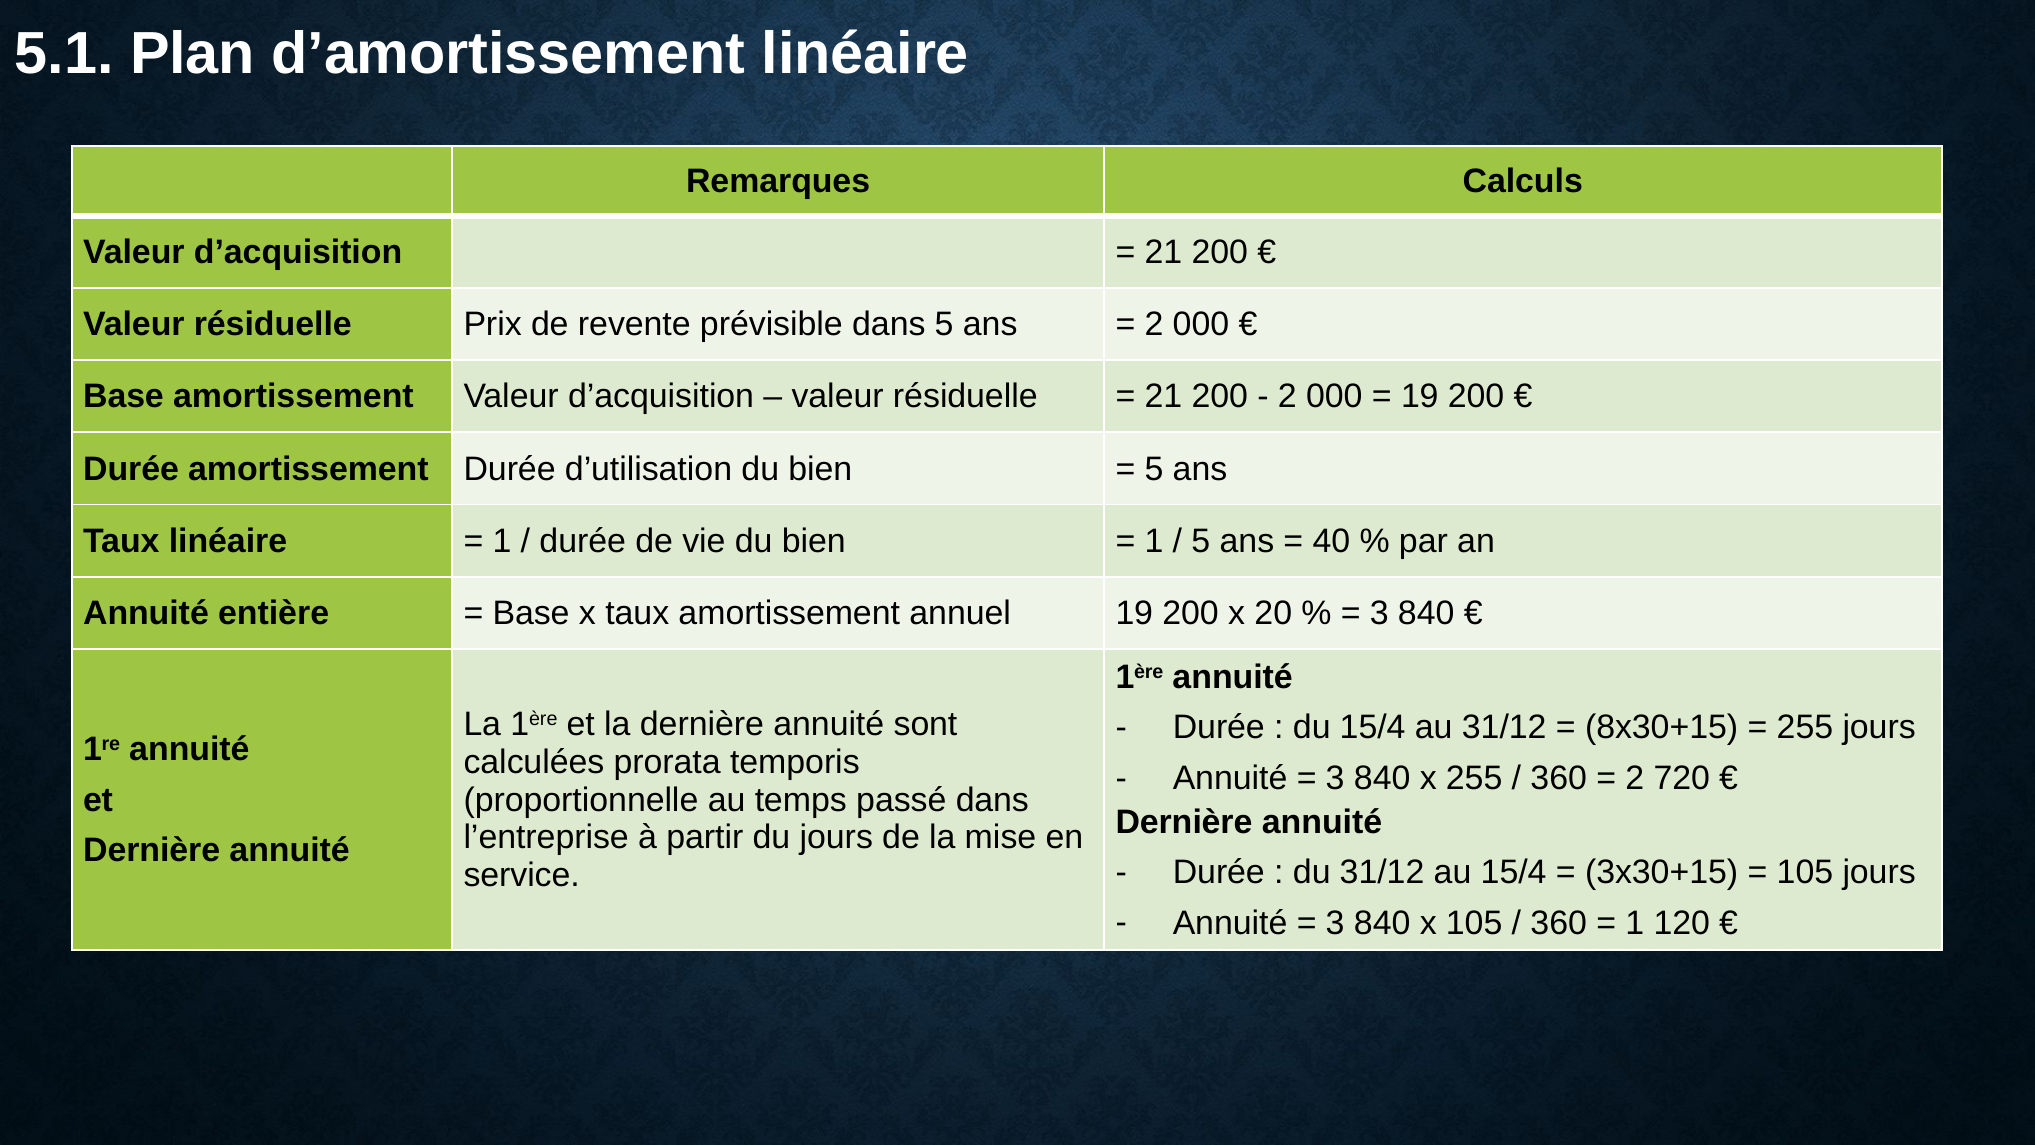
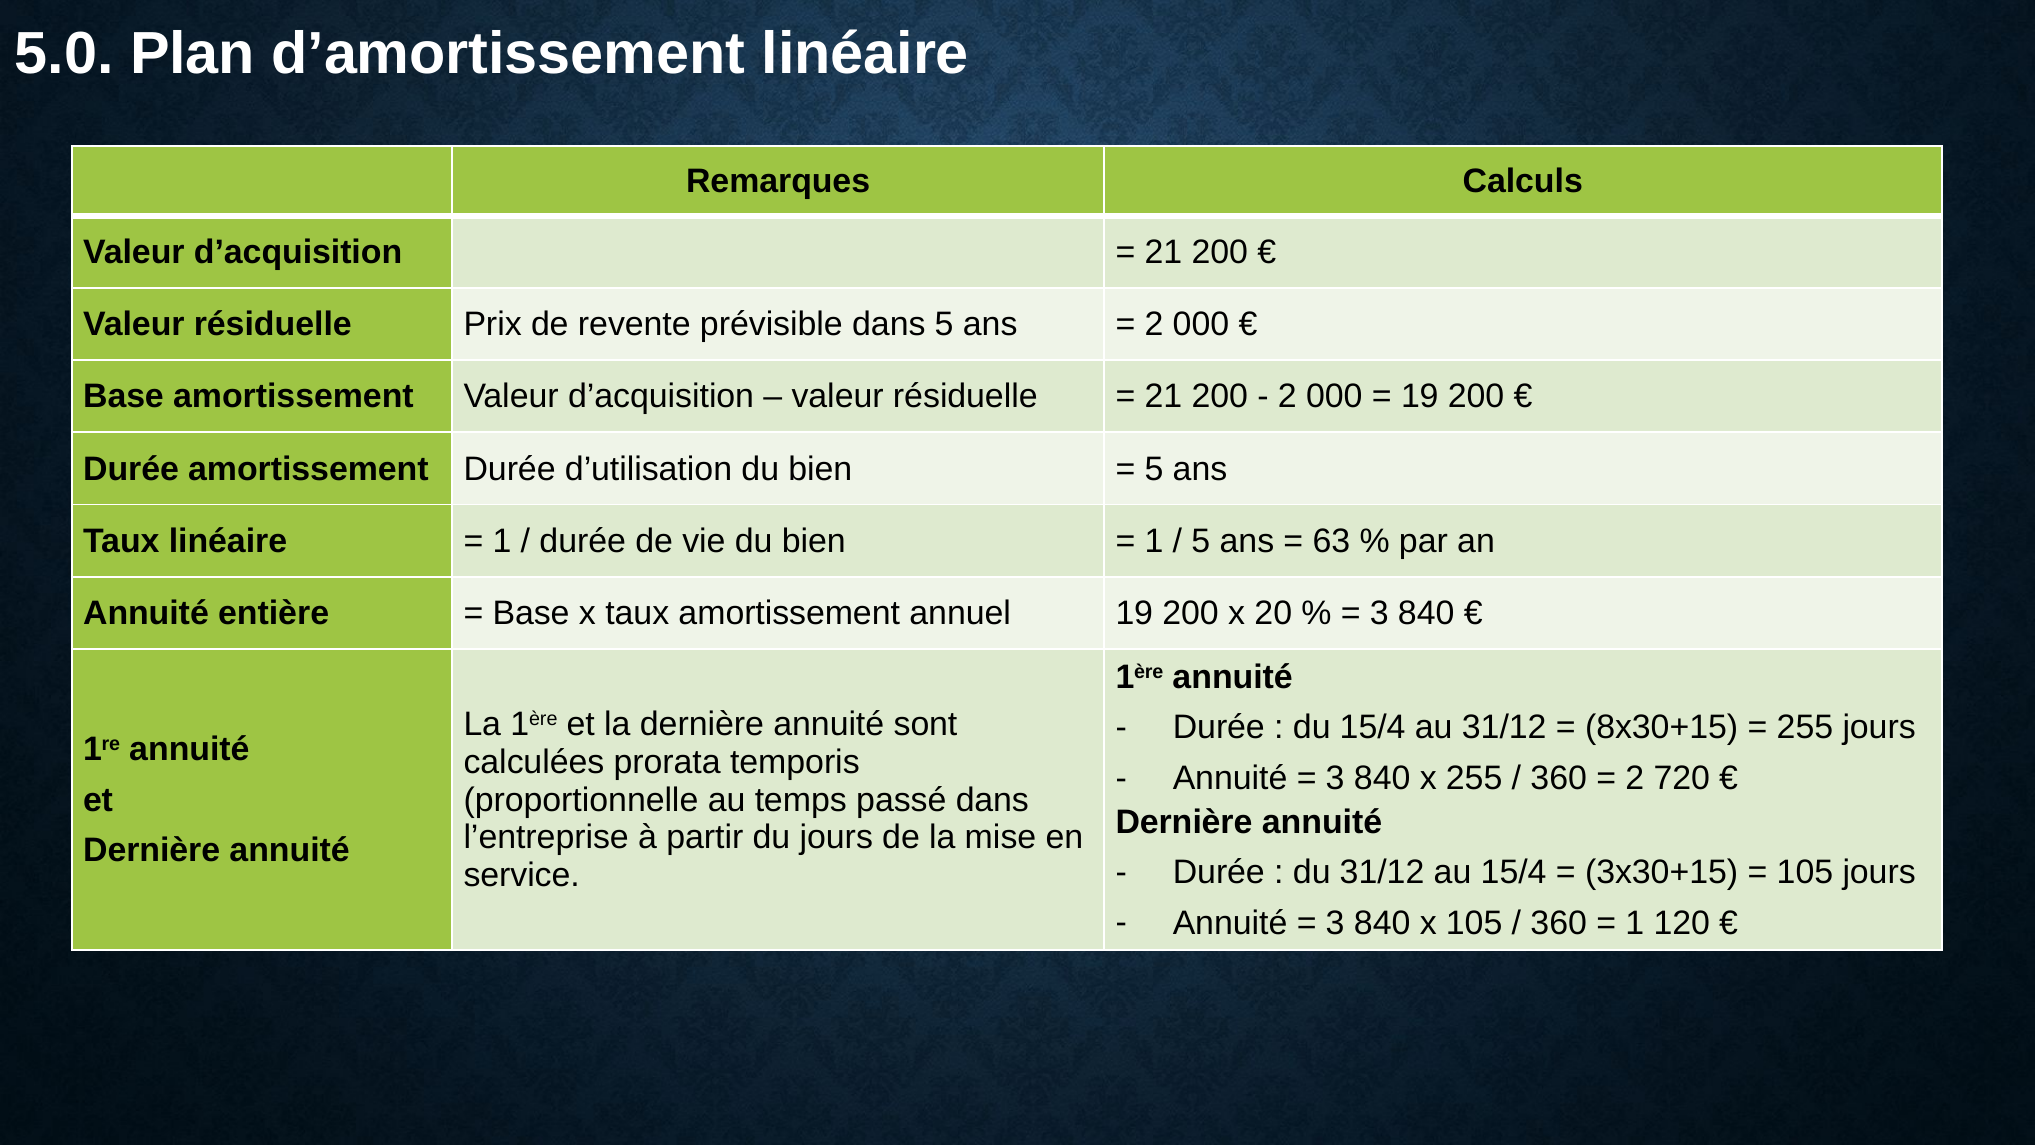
5.1: 5.1 -> 5.0 (64, 54)
40: 40 -> 63 (1331, 541)
